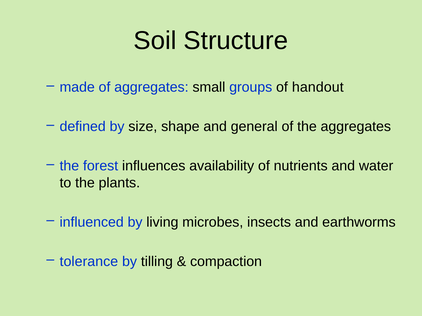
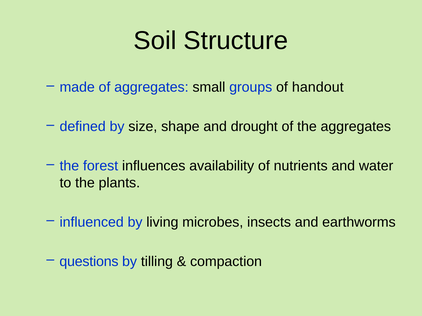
general: general -> drought (254, 127)
tolerance: tolerance -> questions (89, 262)
